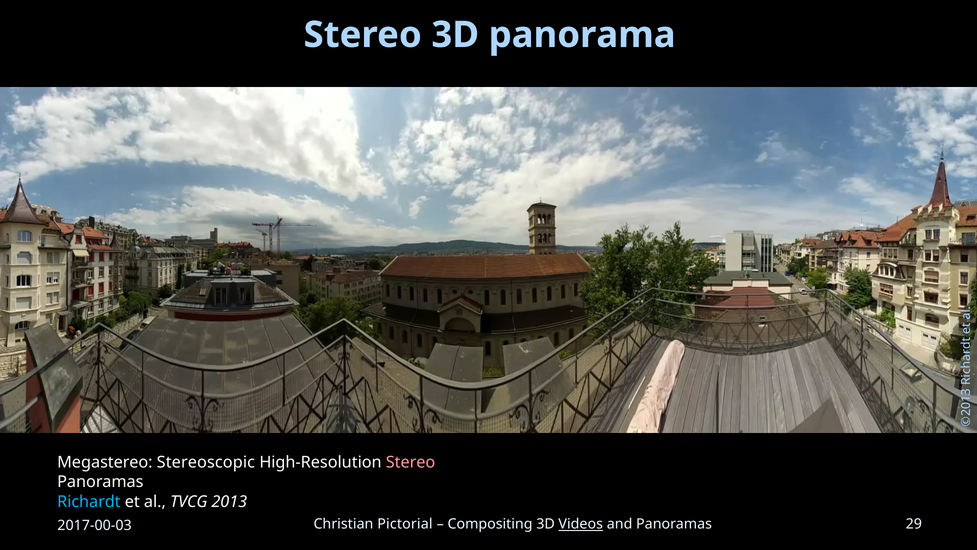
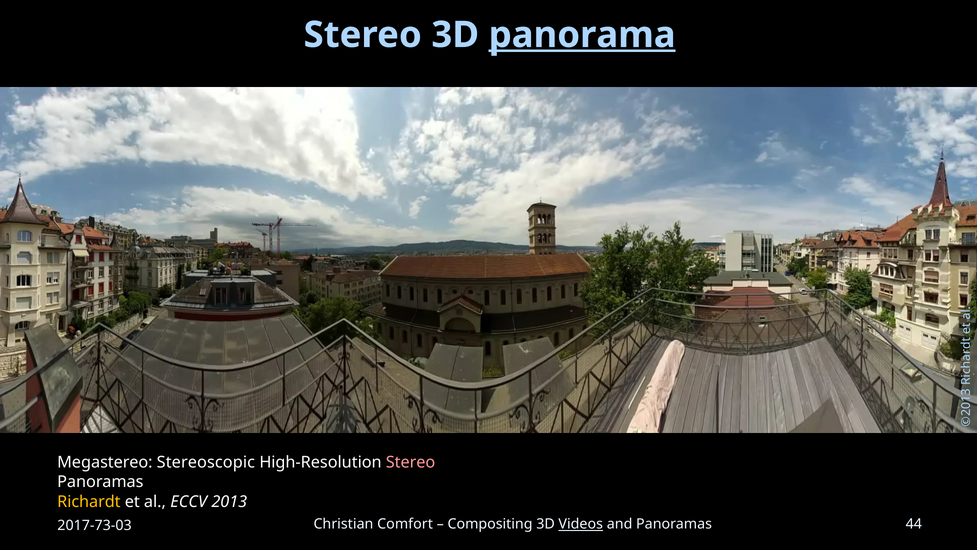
panorama underline: none -> present (582, 35)
Richardt colour: light blue -> yellow (89, 501)
TVCG: TVCG -> ECCV (189, 501)
Pictorial: Pictorial -> Comfort (405, 524)
29: 29 -> 44 (914, 524)
2017-00-03: 2017-00-03 -> 2017-73-03 (95, 525)
